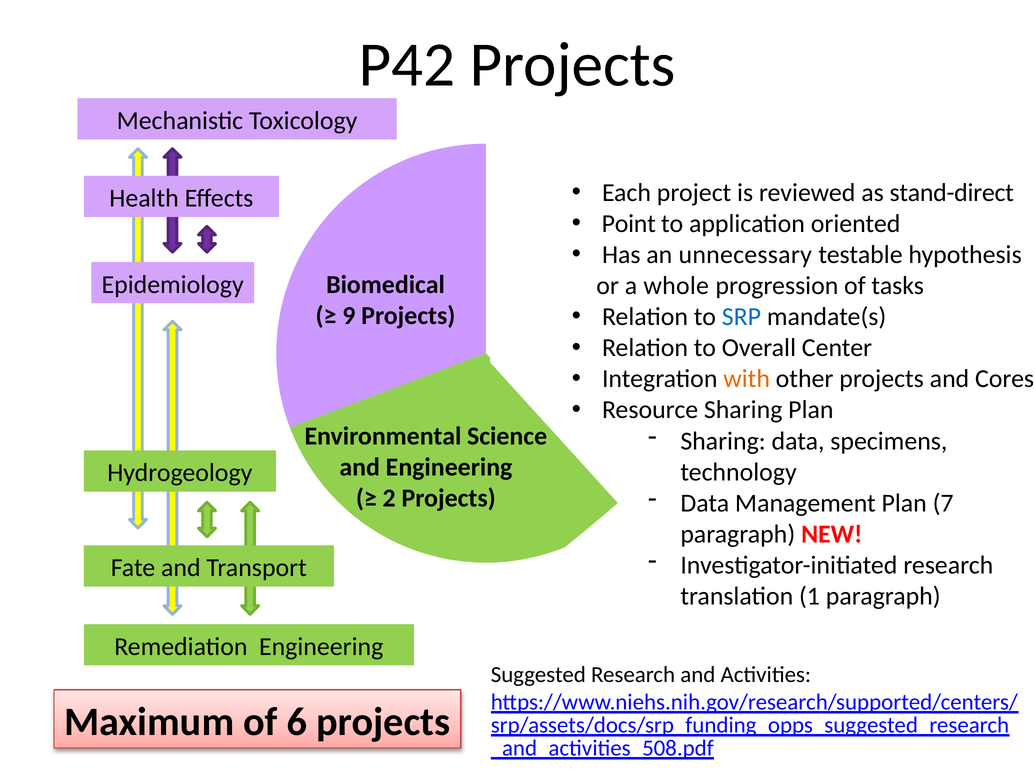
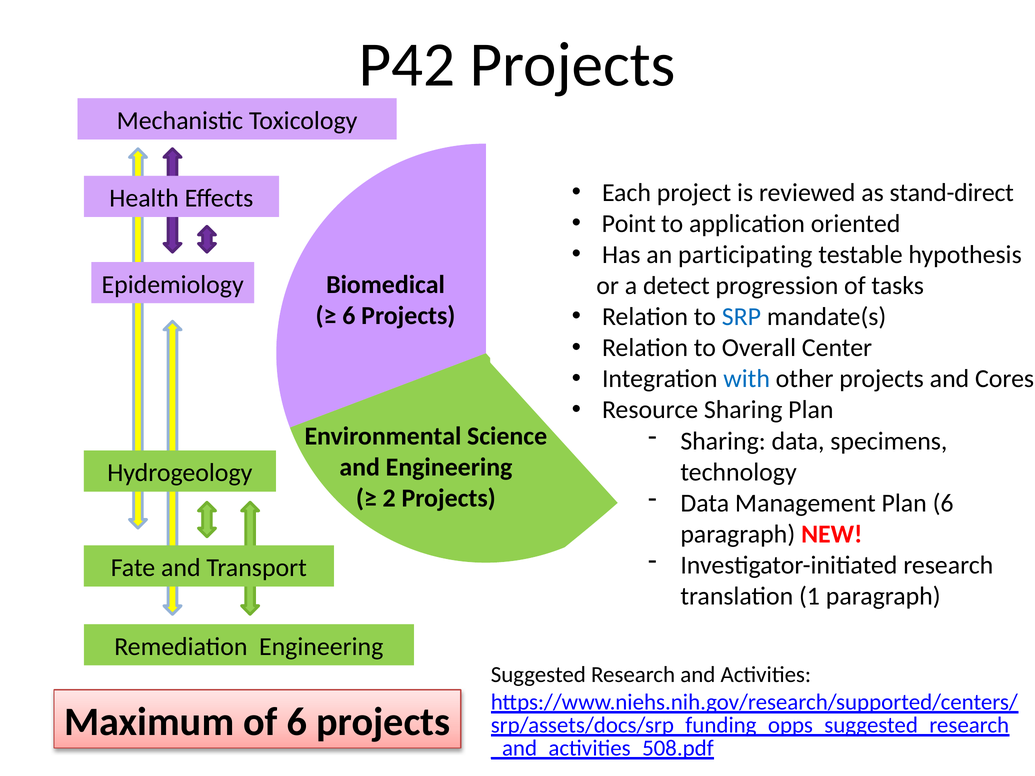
unnecessary: unnecessary -> participating (745, 255)
whole: whole -> detect (676, 286)
9: 9 -> 6 (349, 316)
with colour: orange -> blue (747, 379)
Plan 7: 7 -> 6 (943, 503)
